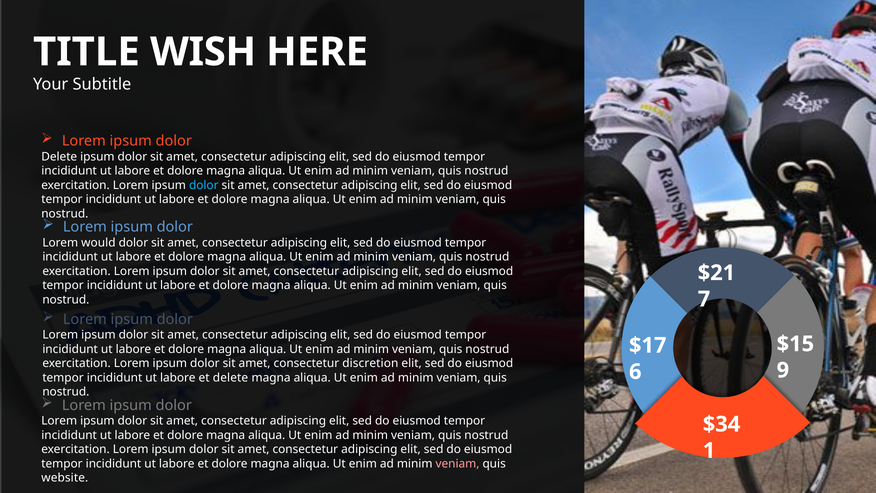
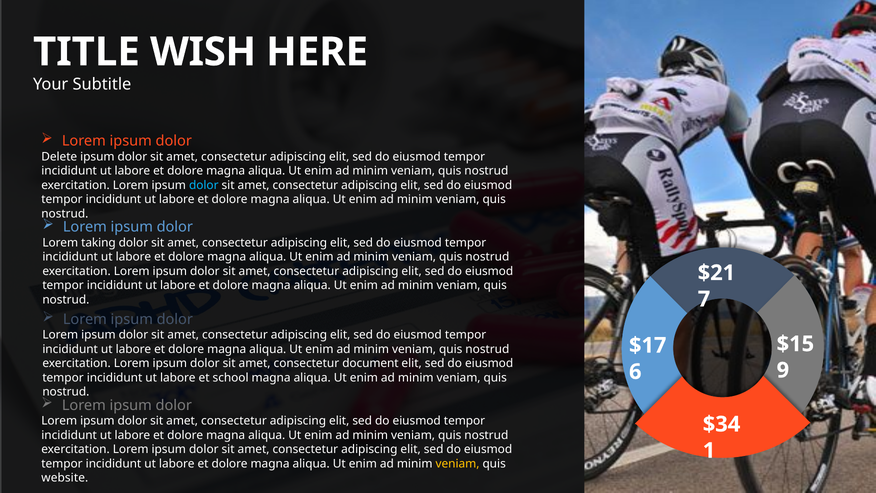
would: would -> taking (98, 243)
discretion: discretion -> document (370, 363)
et delete: delete -> school (231, 378)
veniam colour: pink -> yellow (458, 463)
